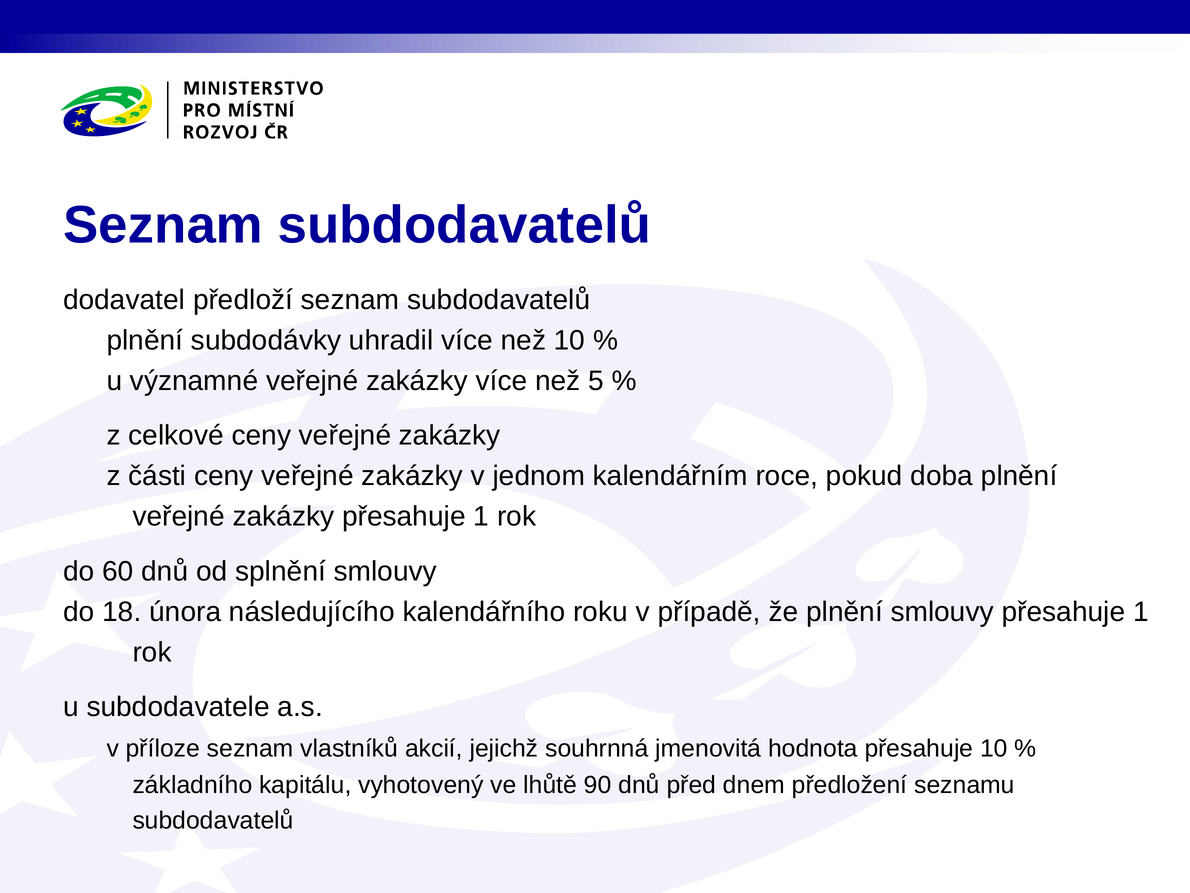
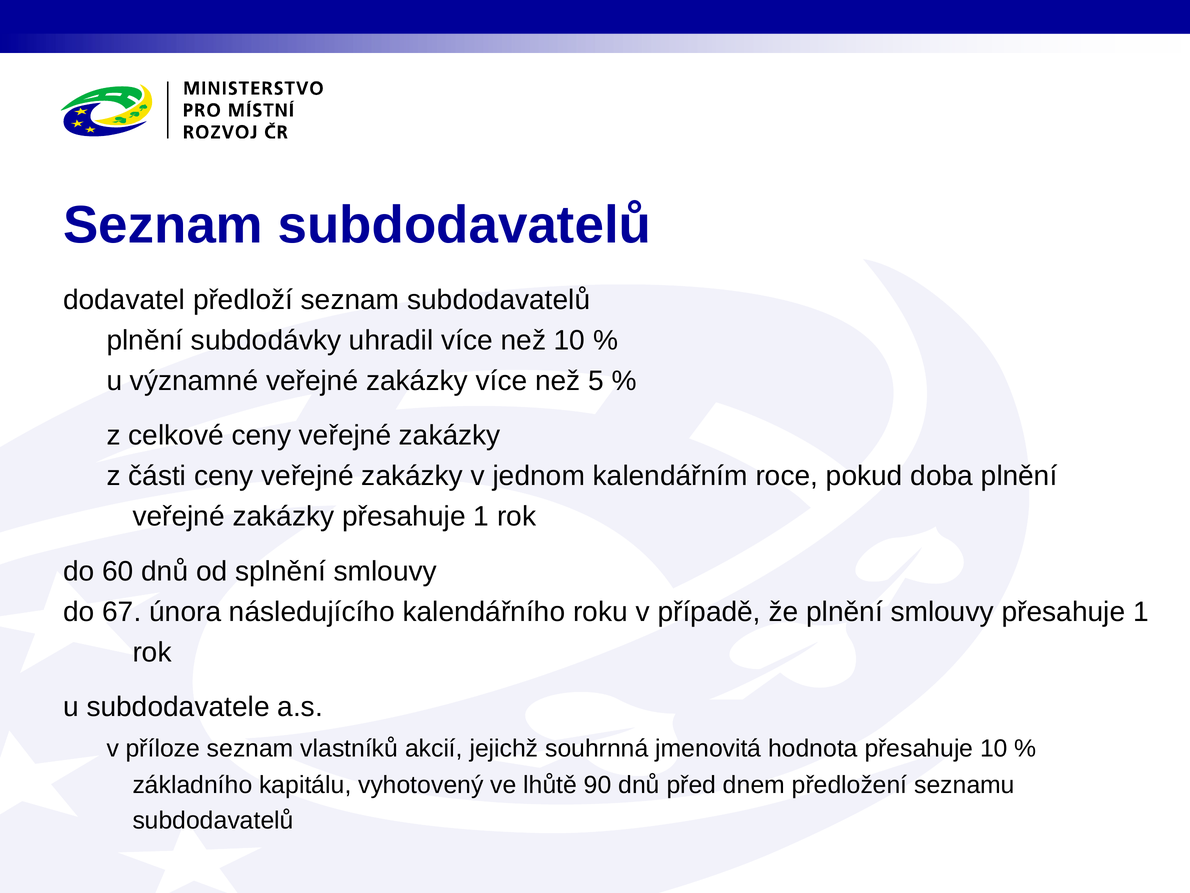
18: 18 -> 67 (122, 611)
